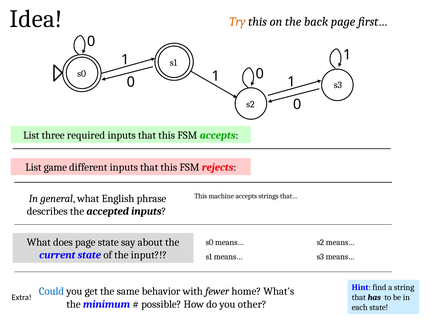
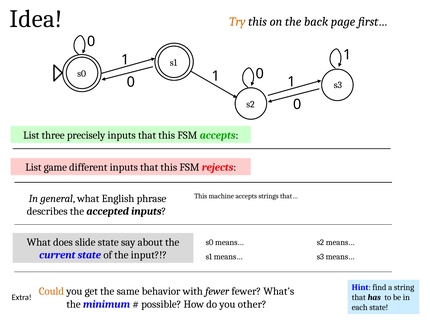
required: required -> precisely (86, 135)
does page: page -> slide (85, 243)
Could colour: blue -> orange (52, 292)
fewer home: home -> fewer (246, 292)
